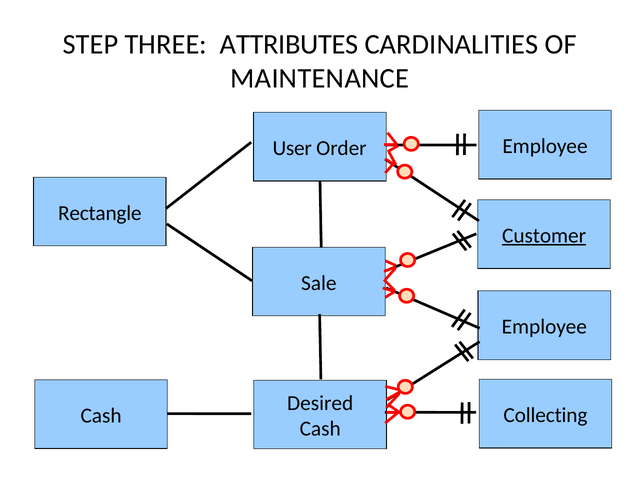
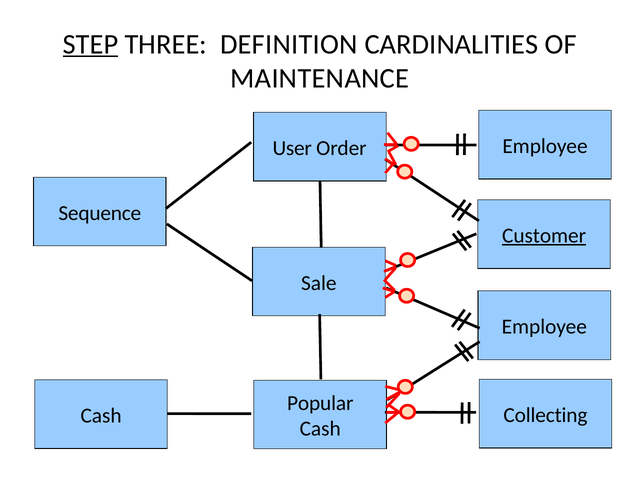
STEP underline: none -> present (91, 44)
ATTRIBUTES: ATTRIBUTES -> DEFINITION (289, 44)
Rectangle: Rectangle -> Sequence (100, 213)
Desired: Desired -> Popular (320, 403)
